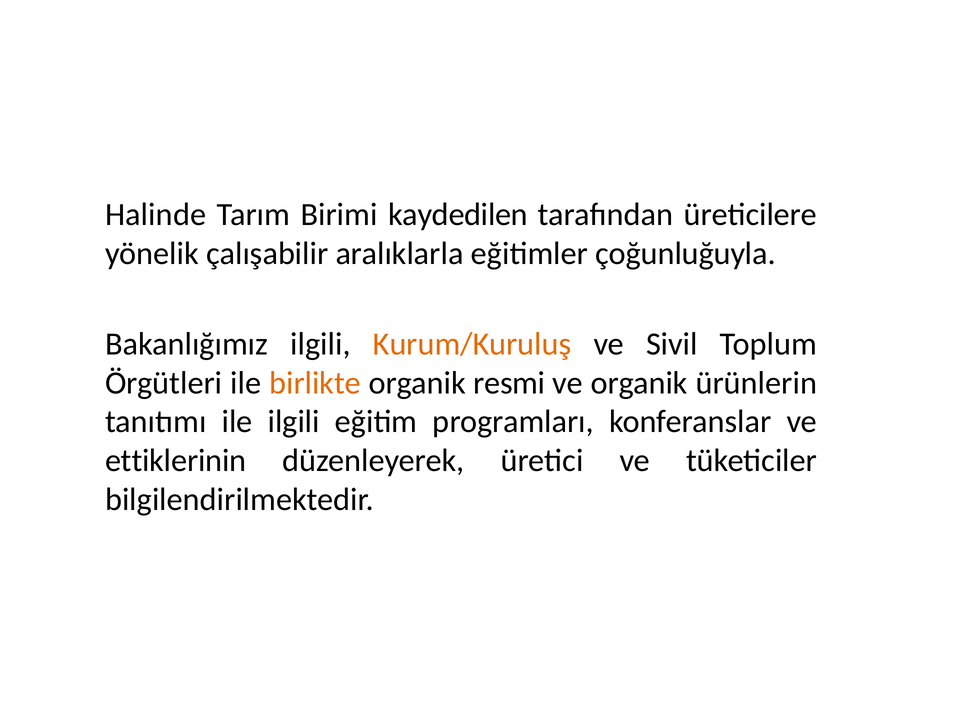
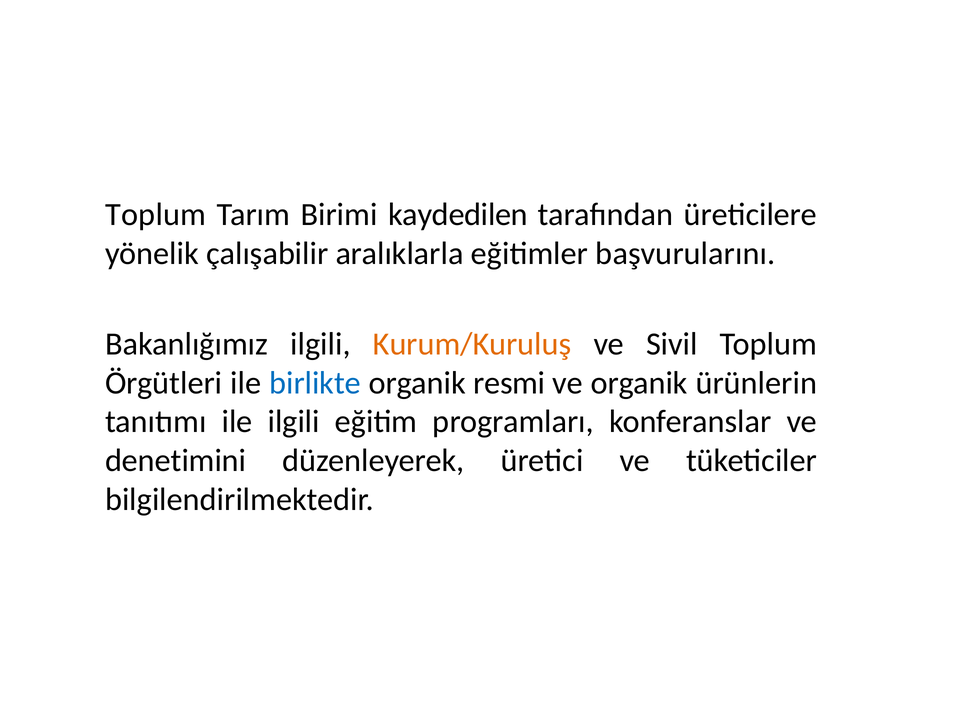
Halinde: Halinde -> Toplum (156, 215)
çoğunluğuyla: çoğunluğuyla -> başvurularını (685, 253)
birlikte colour: orange -> blue (315, 383)
ettiklerinin: ettiklerinin -> denetimini (176, 460)
